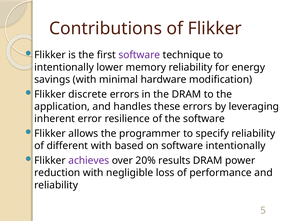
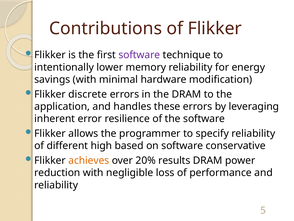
different with: with -> high (101, 145)
software intentionally: intentionally -> conservative (236, 145)
achieves colour: purple -> orange (89, 160)
